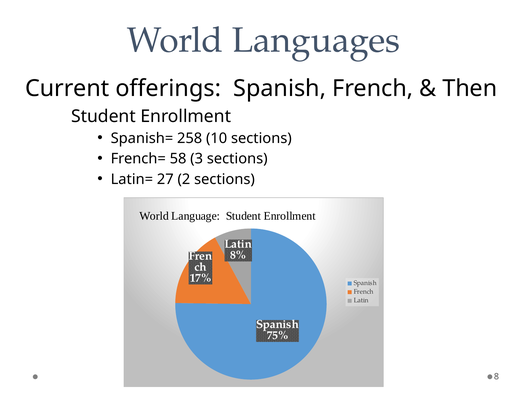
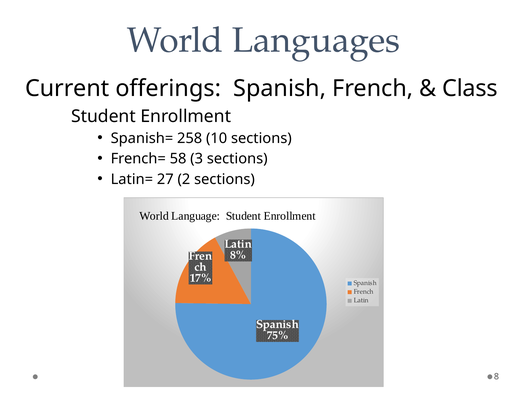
Then: Then -> Class (470, 89)
